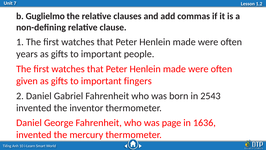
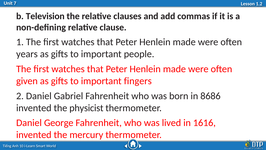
Guglielmo: Guglielmo -> Television (45, 16)
2543: 2543 -> 8686 (210, 96)
inventor: inventor -> physicist (86, 108)
page: page -> lived (171, 122)
1636: 1636 -> 1616 (204, 122)
